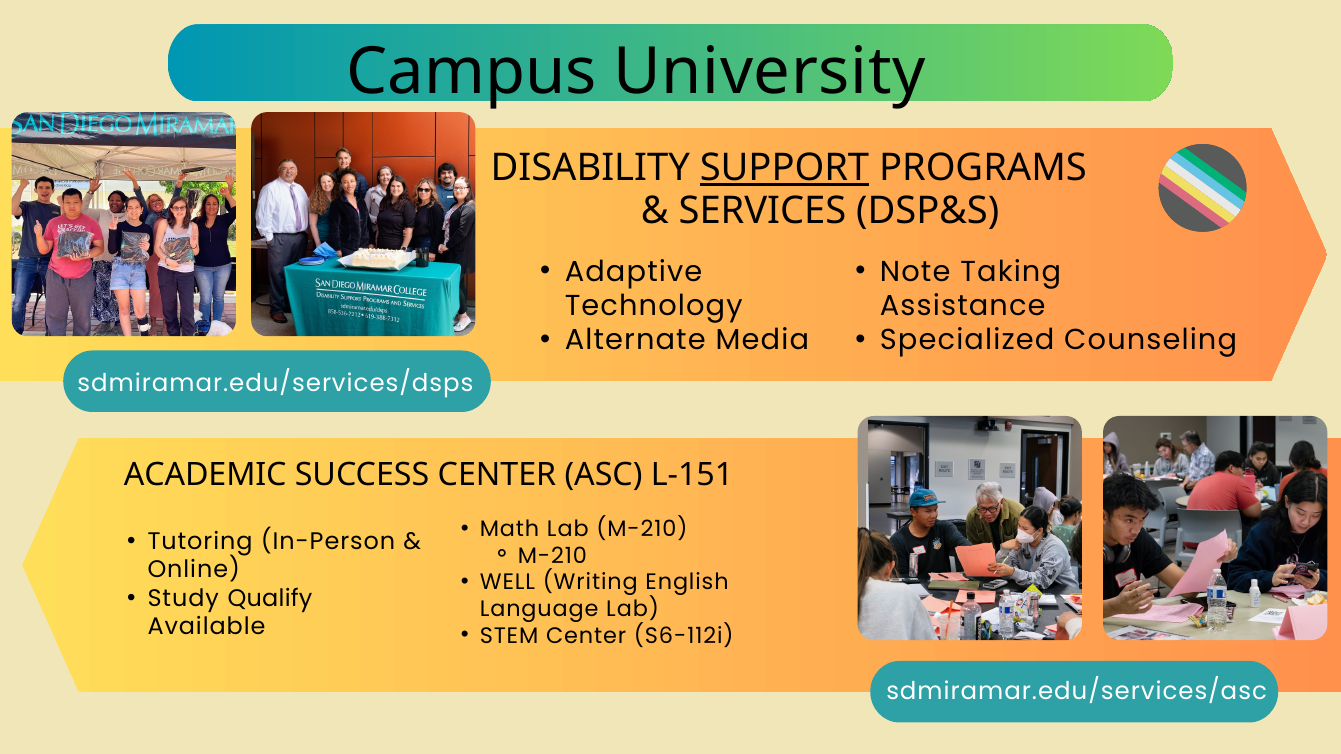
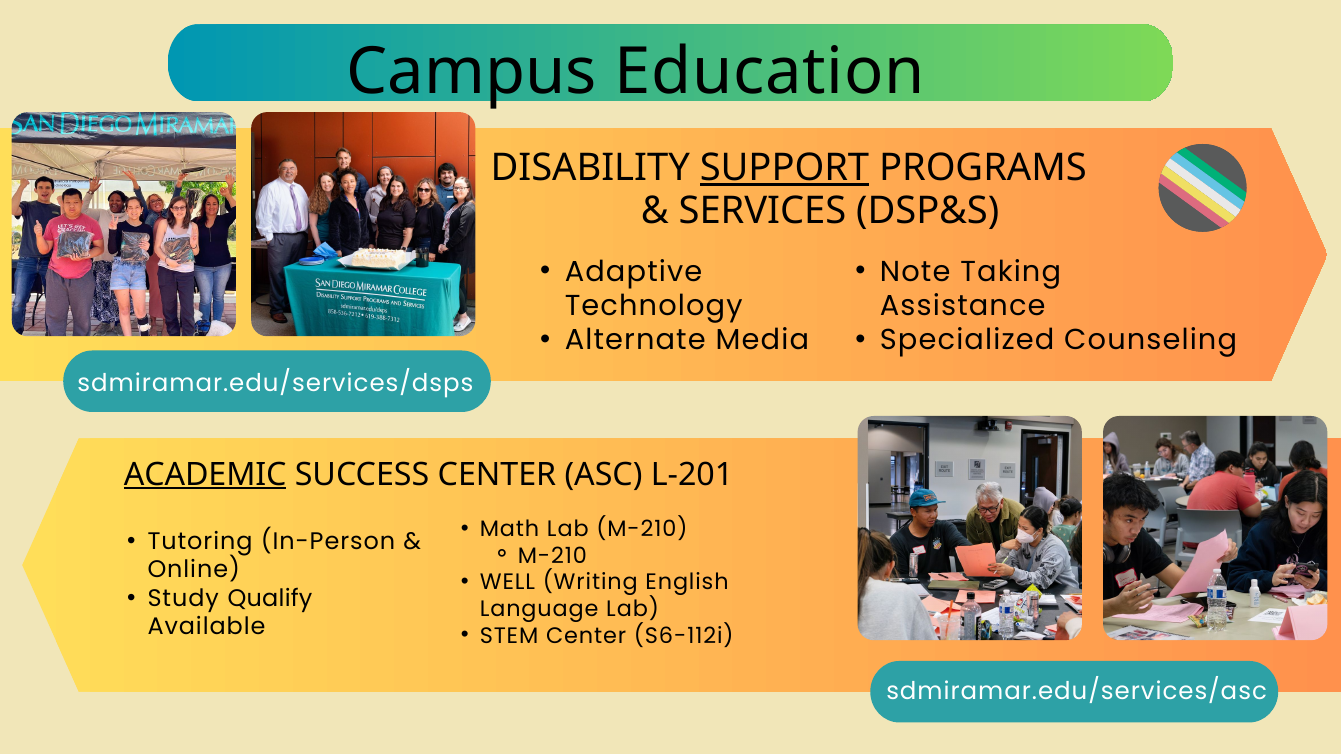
University: University -> Education (770, 72)
ACADEMIC underline: none -> present (205, 475)
L-151: L-151 -> L-201 (692, 475)
